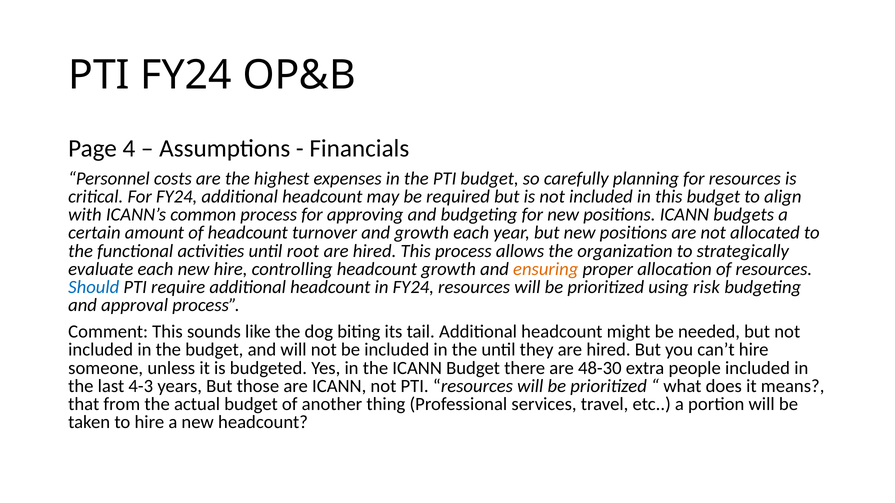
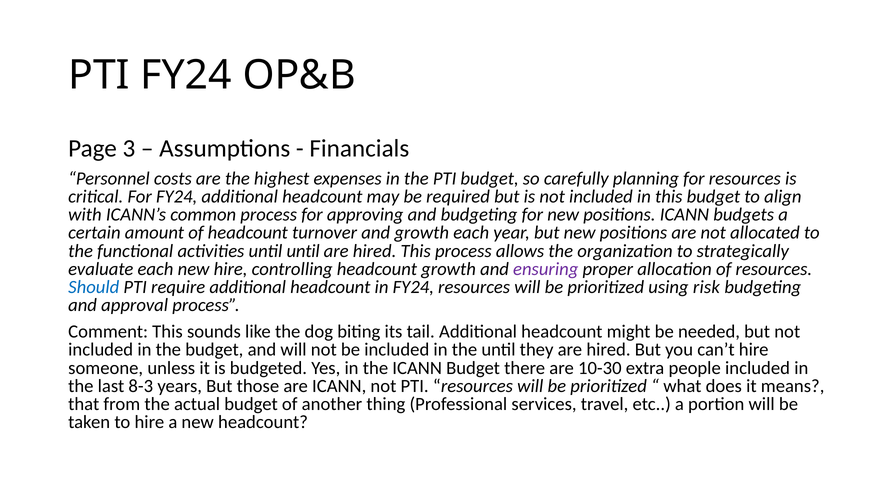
4: 4 -> 3 (129, 149)
until root: root -> until (303, 251)
ensuring colour: orange -> purple (546, 269)
48-30: 48-30 -> 10-30 (600, 368)
4-3: 4-3 -> 8-3 (141, 386)
